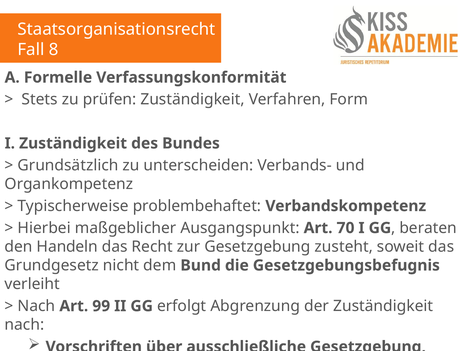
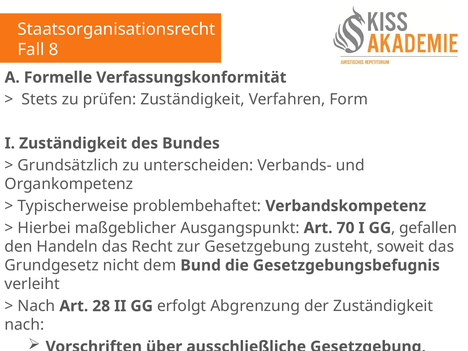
beraten: beraten -> gefallen (428, 228)
99: 99 -> 28 (101, 306)
